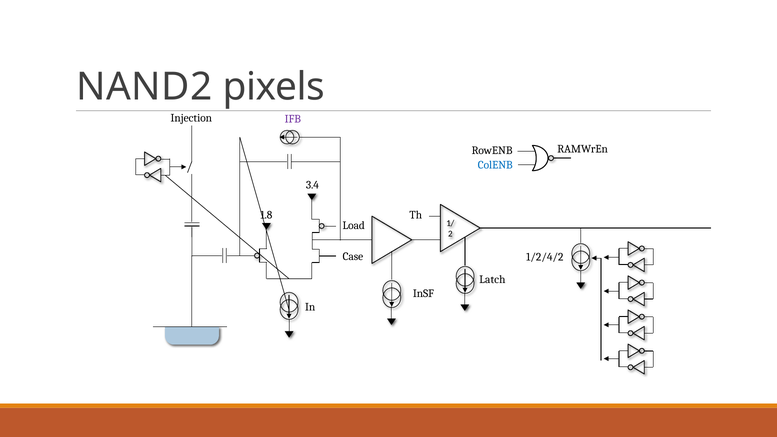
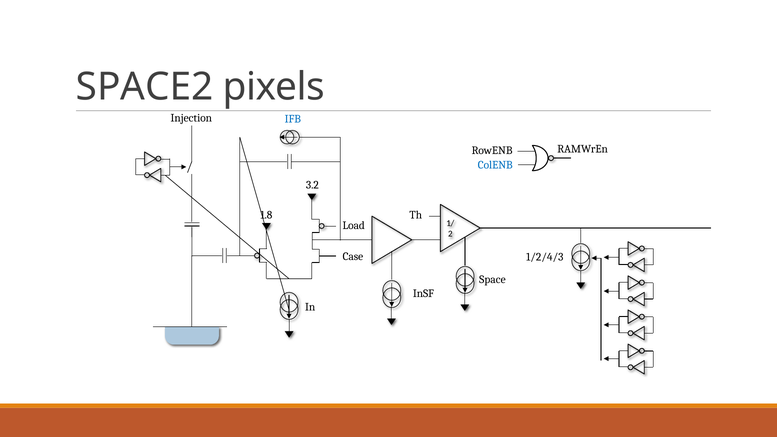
NAND2: NAND2 -> SPACE2 (145, 87)
IFB colour: purple -> blue (293, 119)
3.4: 3.4 -> 3.2 (312, 185)
1/2/4/2: 1/2/4/2 -> 1/2/4/3 (545, 257)
Latch: Latch -> Space (492, 279)
